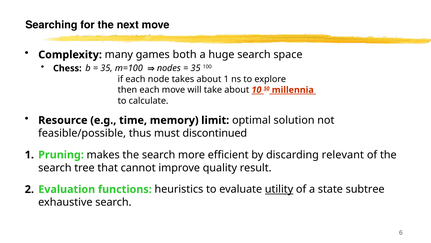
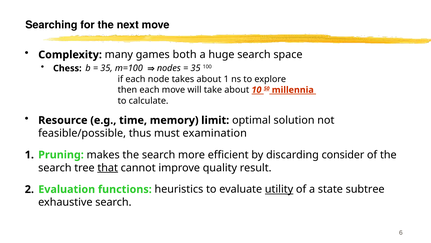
discontinued: discontinued -> examination (215, 133)
relevant: relevant -> consider (343, 154)
that underline: none -> present (108, 167)
